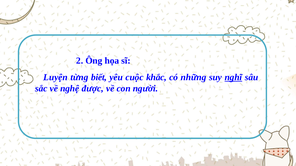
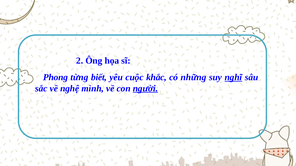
Luyện: Luyện -> Phong (56, 78)
được: được -> mình (93, 89)
người underline: none -> present (145, 89)
